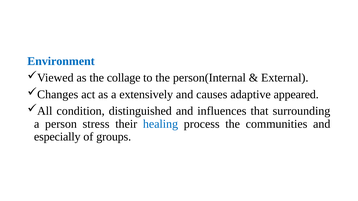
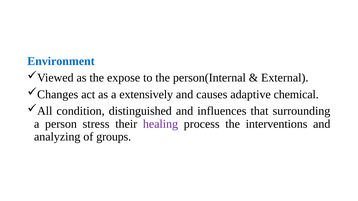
collage: collage -> expose (124, 78)
appeared: appeared -> chemical (296, 95)
healing colour: blue -> purple (161, 124)
communities: communities -> interventions (277, 124)
especially: especially -> analyzing (57, 137)
